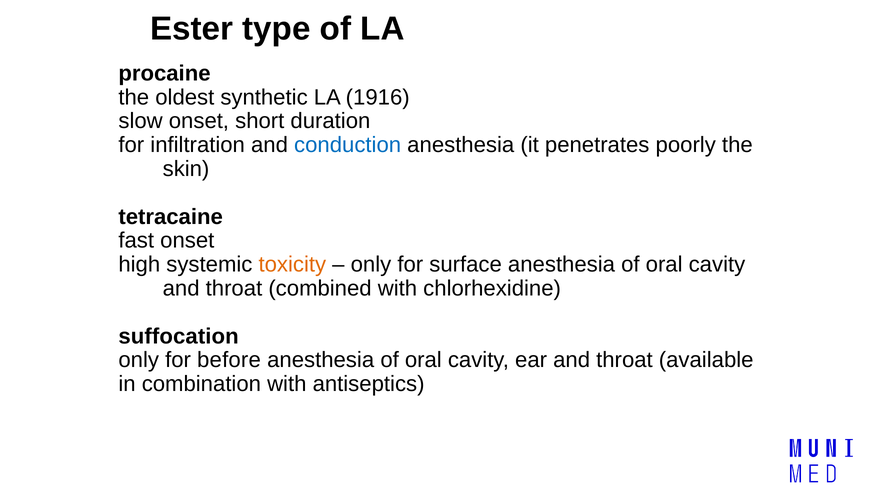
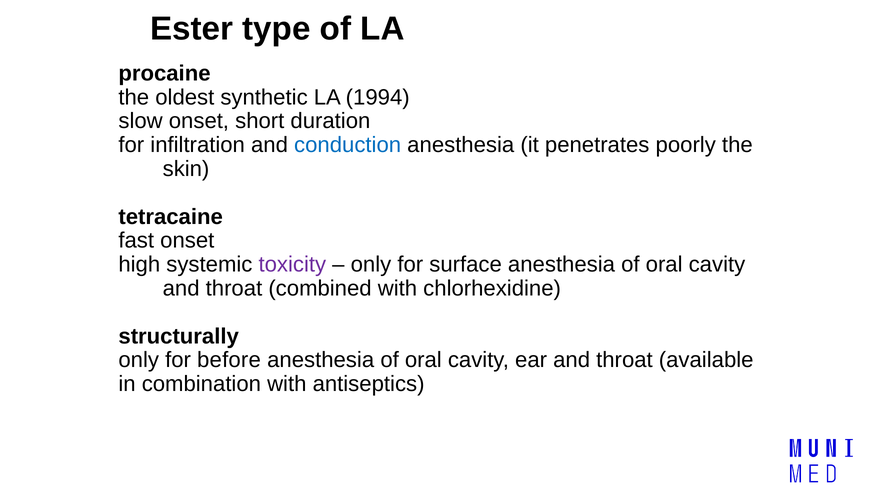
1916: 1916 -> 1994 (378, 97)
toxicity colour: orange -> purple (292, 264)
suffocation: suffocation -> structurally (179, 336)
